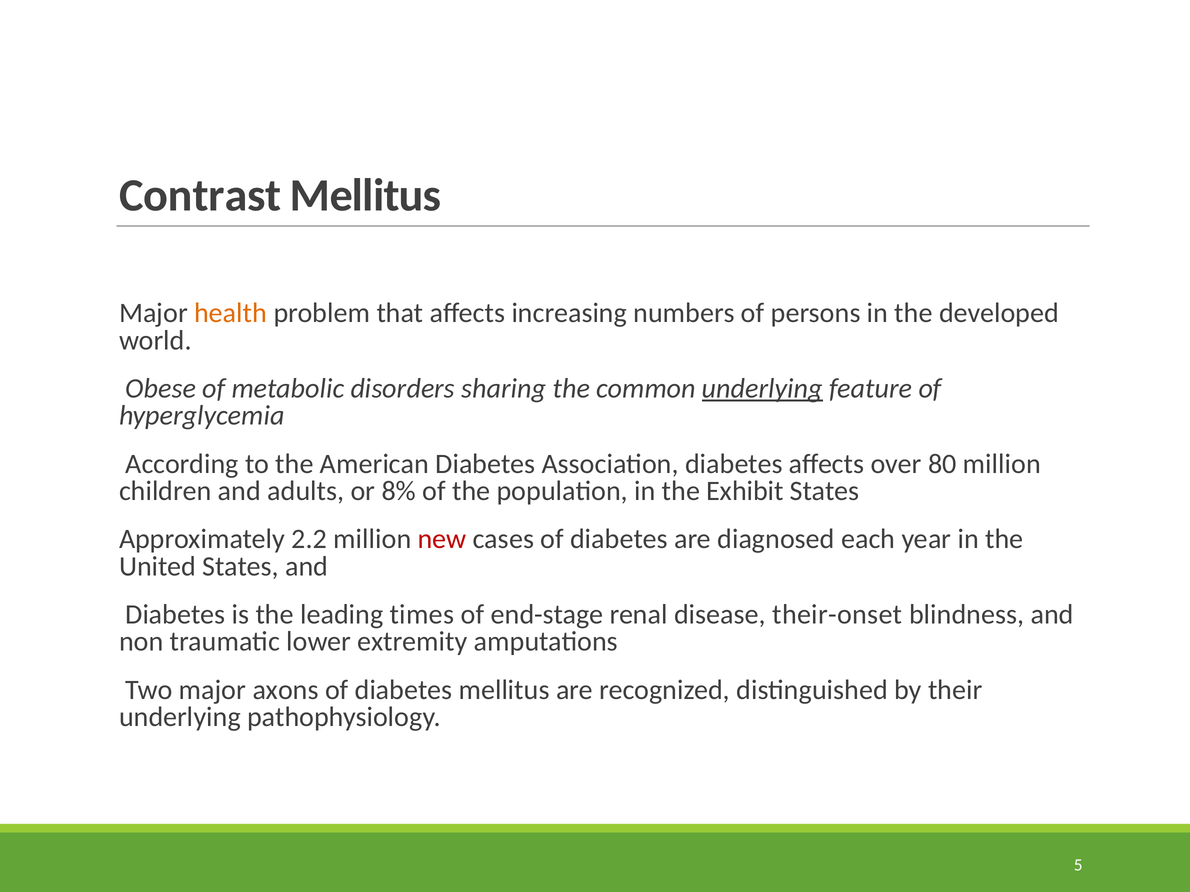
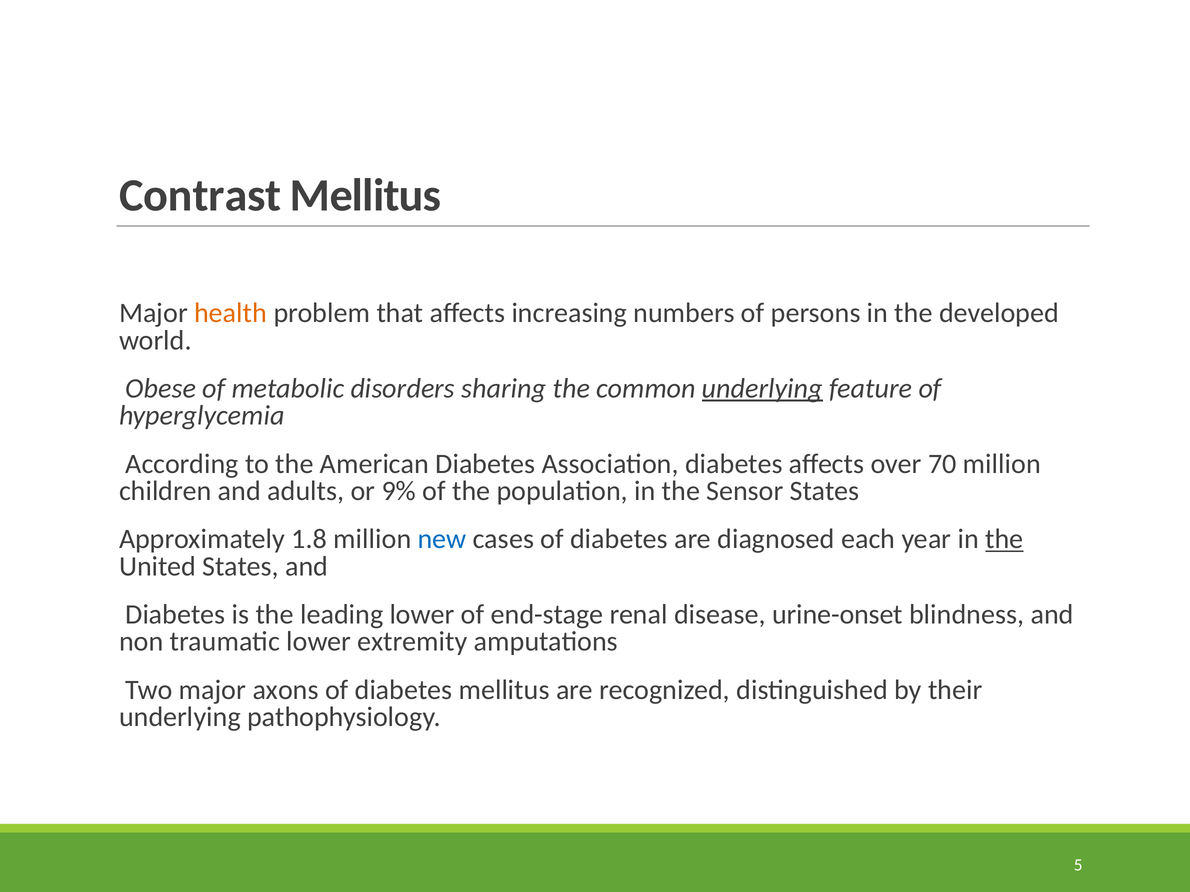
80: 80 -> 70 (942, 464)
8%: 8% -> 9% (399, 491)
Exhibit: Exhibit -> Sensor (745, 491)
2.2: 2.2 -> 1.8 (309, 539)
new colour: red -> blue (442, 539)
the underline: none -> present (1004, 539)
leading times: times -> lower (422, 615)
their-onset: their-onset -> urine-onset (838, 615)
